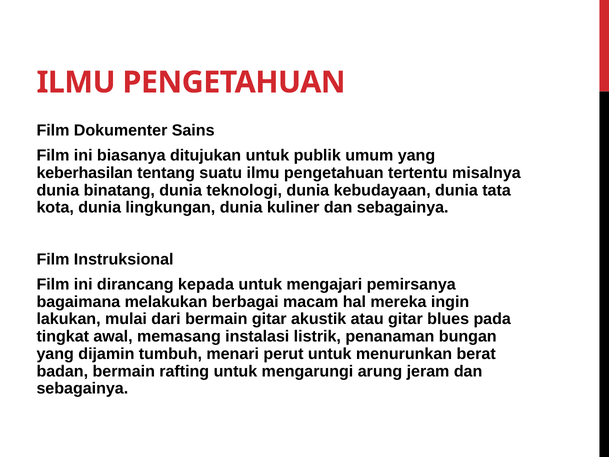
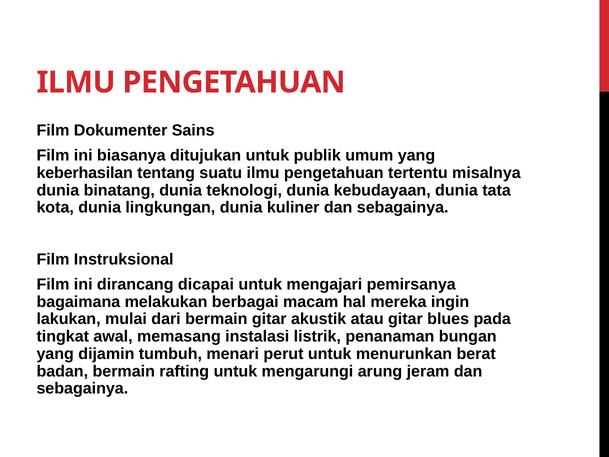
kepada: kepada -> dicapai (206, 284)
